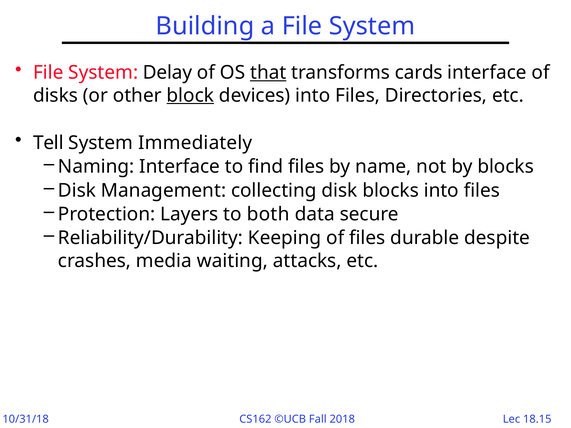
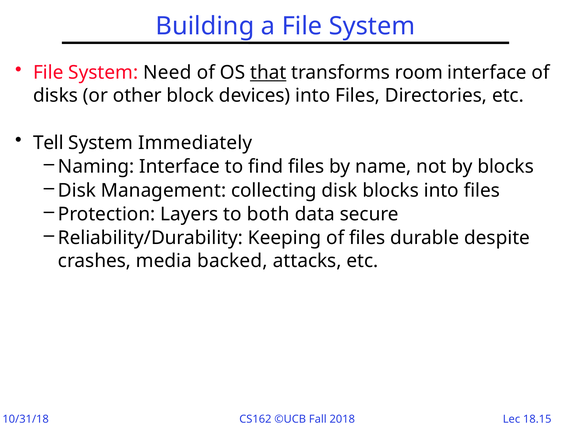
Delay: Delay -> Need (167, 73)
cards: cards -> room (419, 73)
block underline: present -> none (190, 95)
waiting: waiting -> backed (232, 261)
